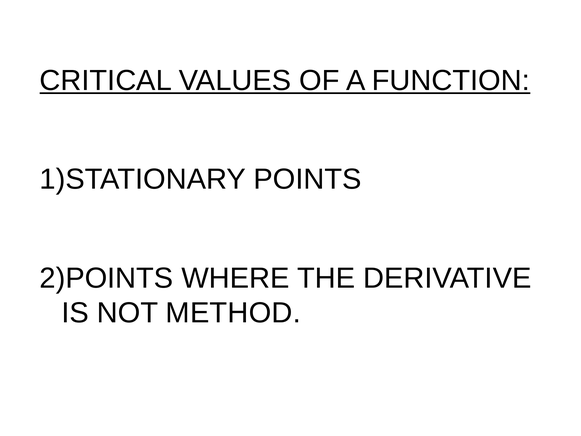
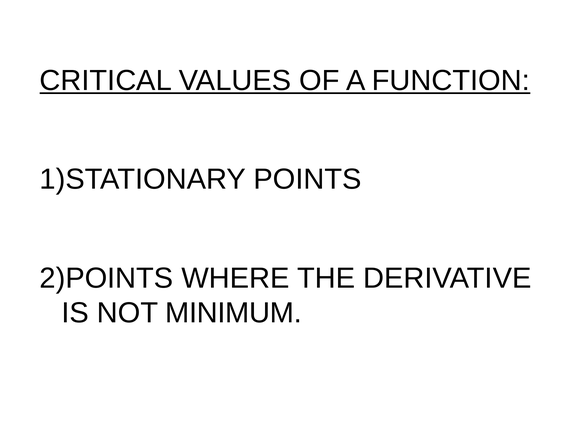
METHOD: METHOD -> MINIMUM (233, 313)
